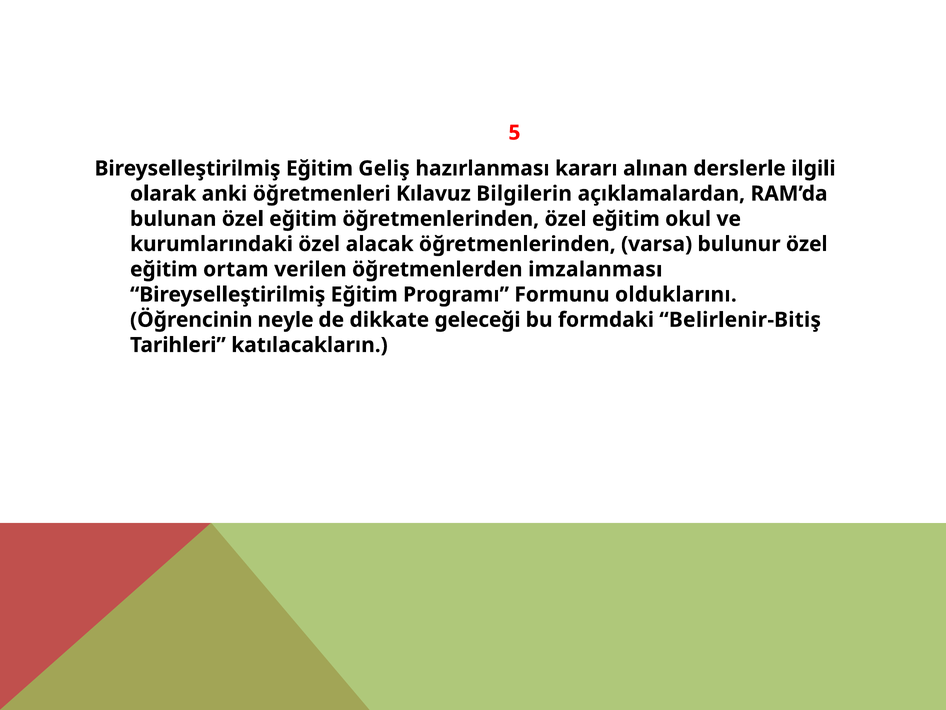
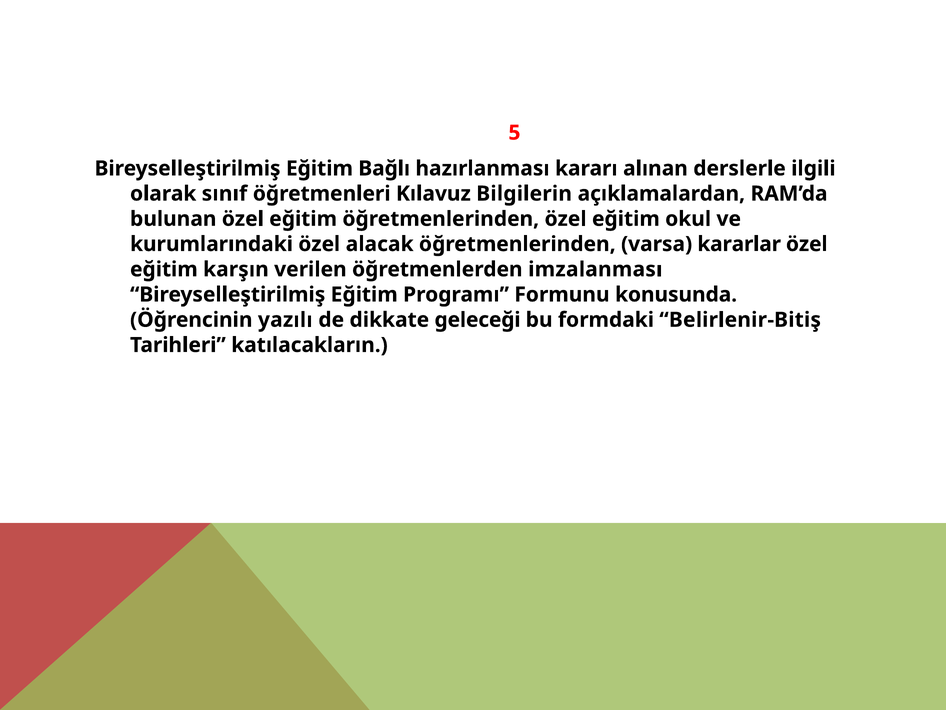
Geliş: Geliş -> Bağlı (384, 168)
anki: anki -> sınıf (224, 194)
bulunur: bulunur -> kararlar (739, 244)
ortam: ortam -> karşın (236, 269)
olduklarını: olduklarını -> konusunda (676, 294)
neyle: neyle -> yazılı (285, 320)
